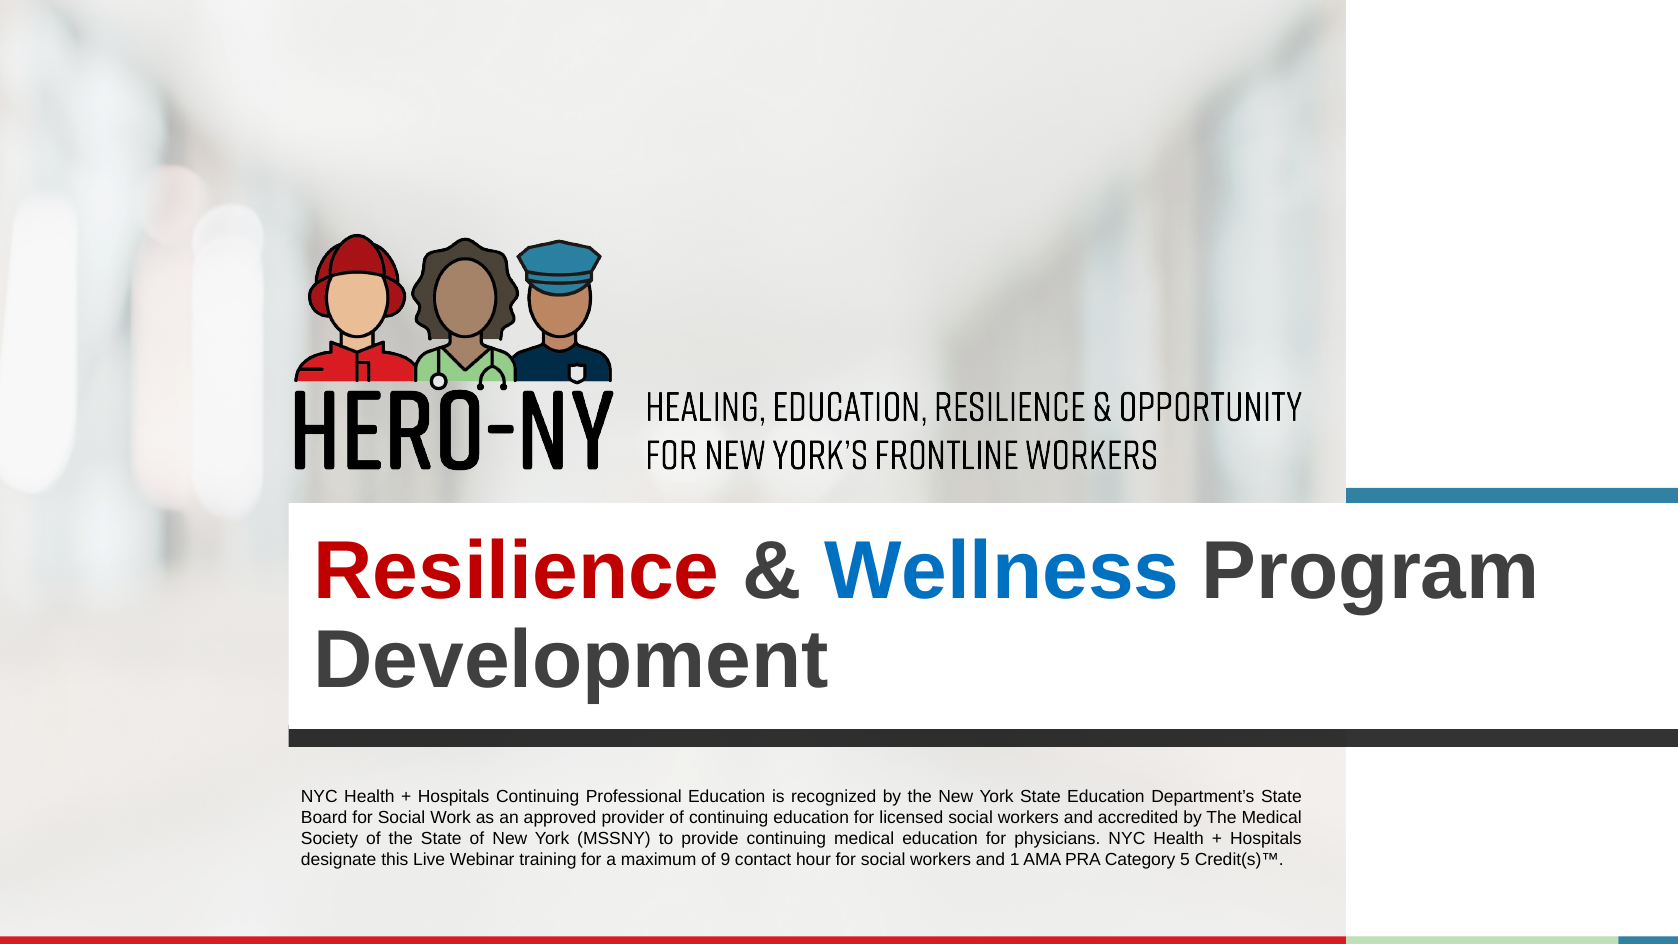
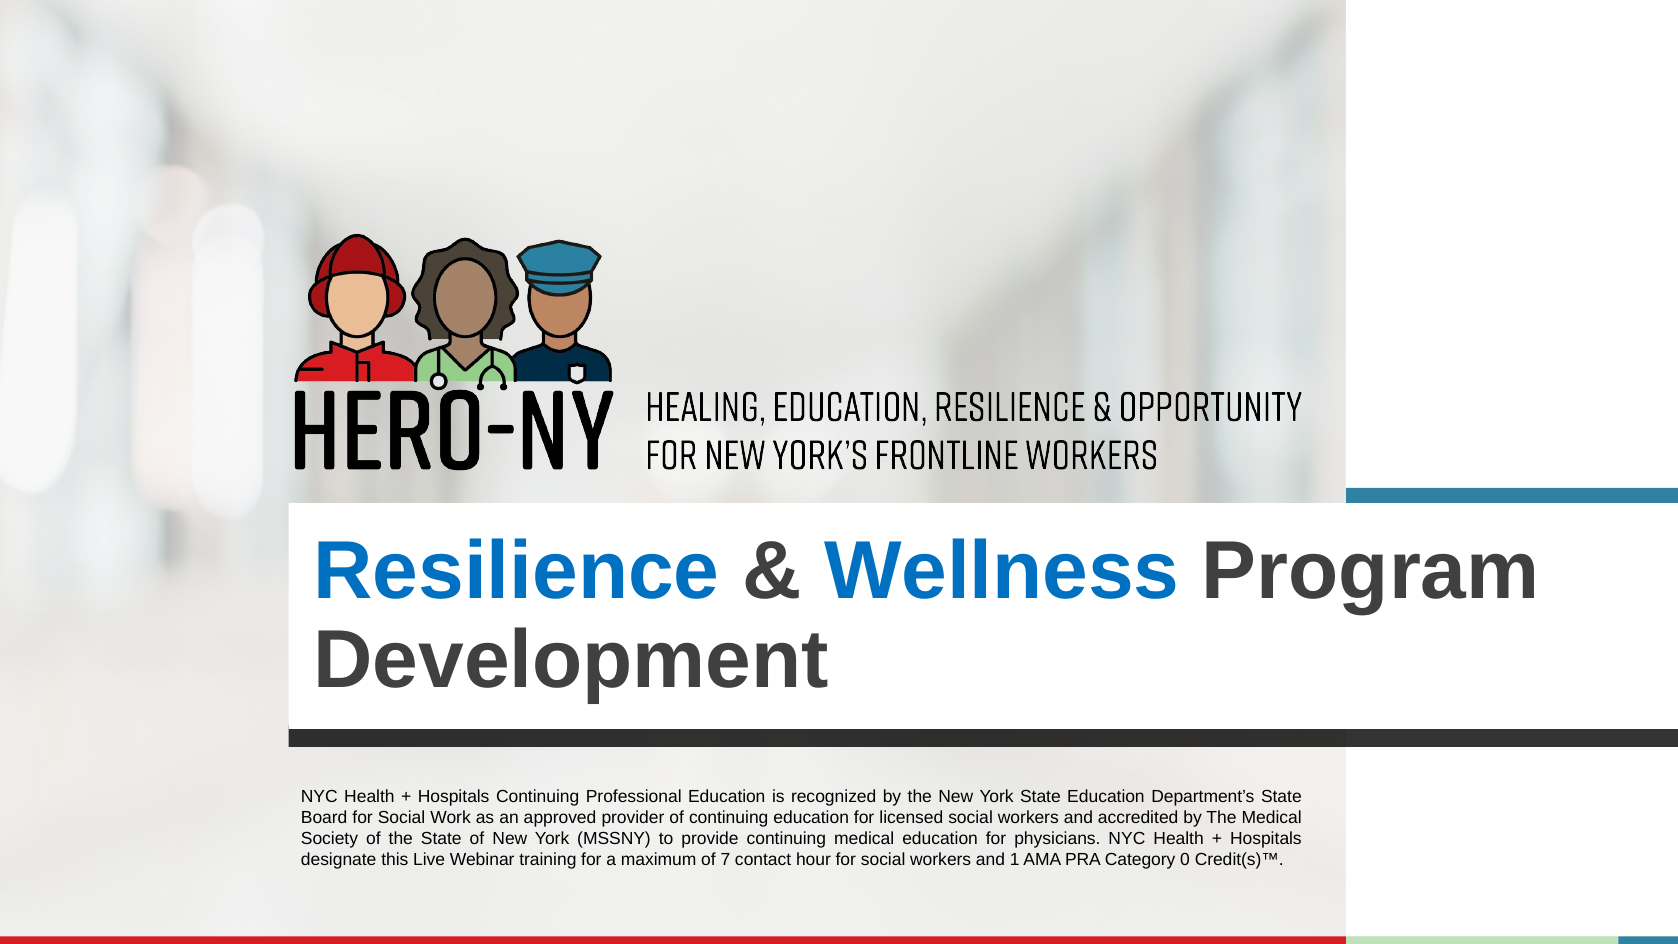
Resilience colour: red -> blue (516, 571)
9: 9 -> 7 (725, 859)
5: 5 -> 0 (1185, 859)
